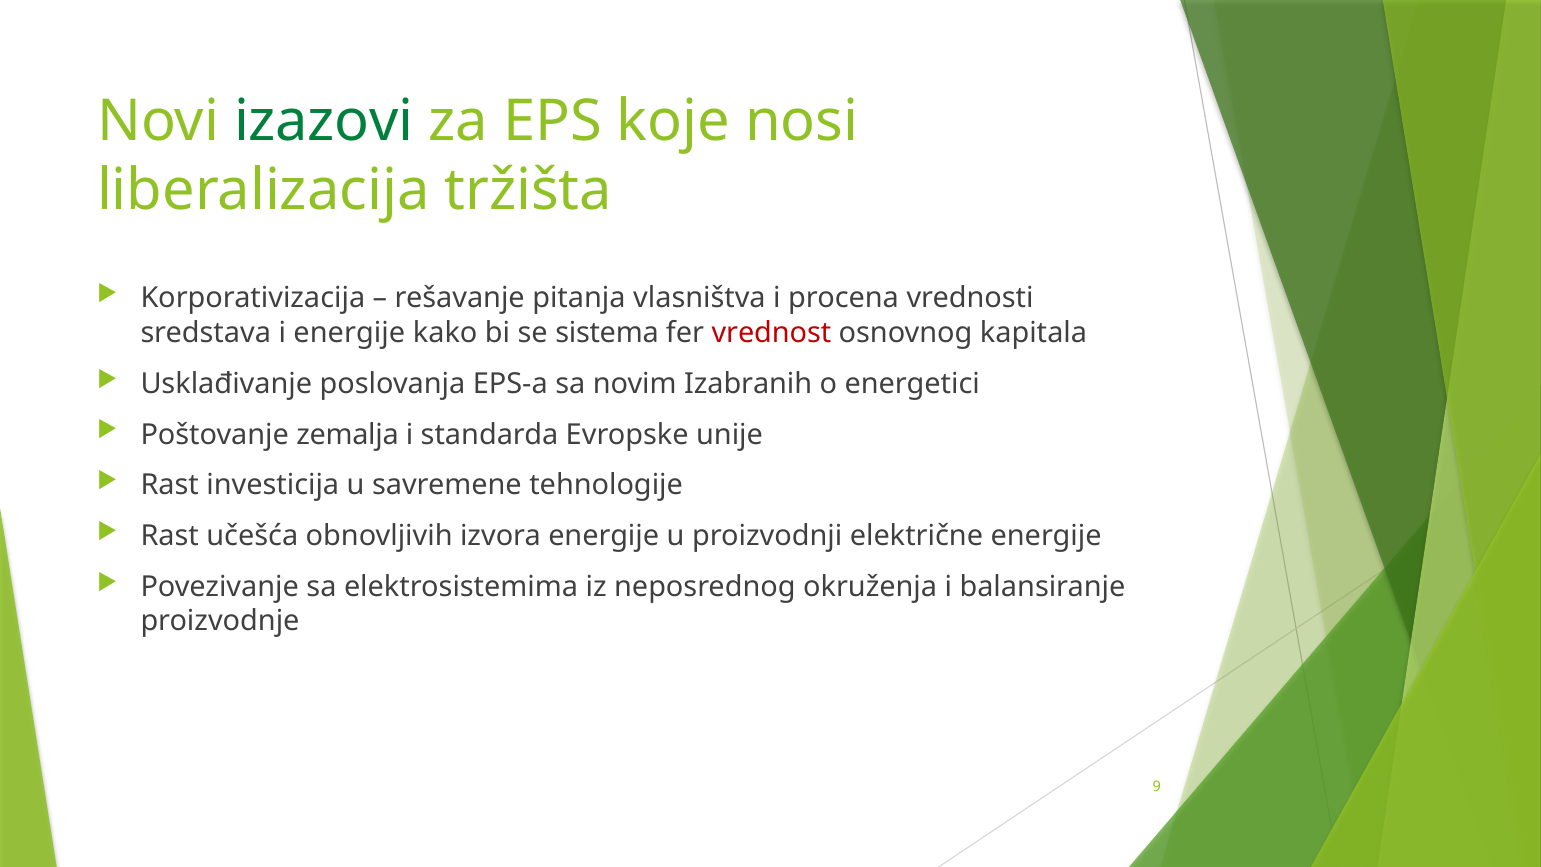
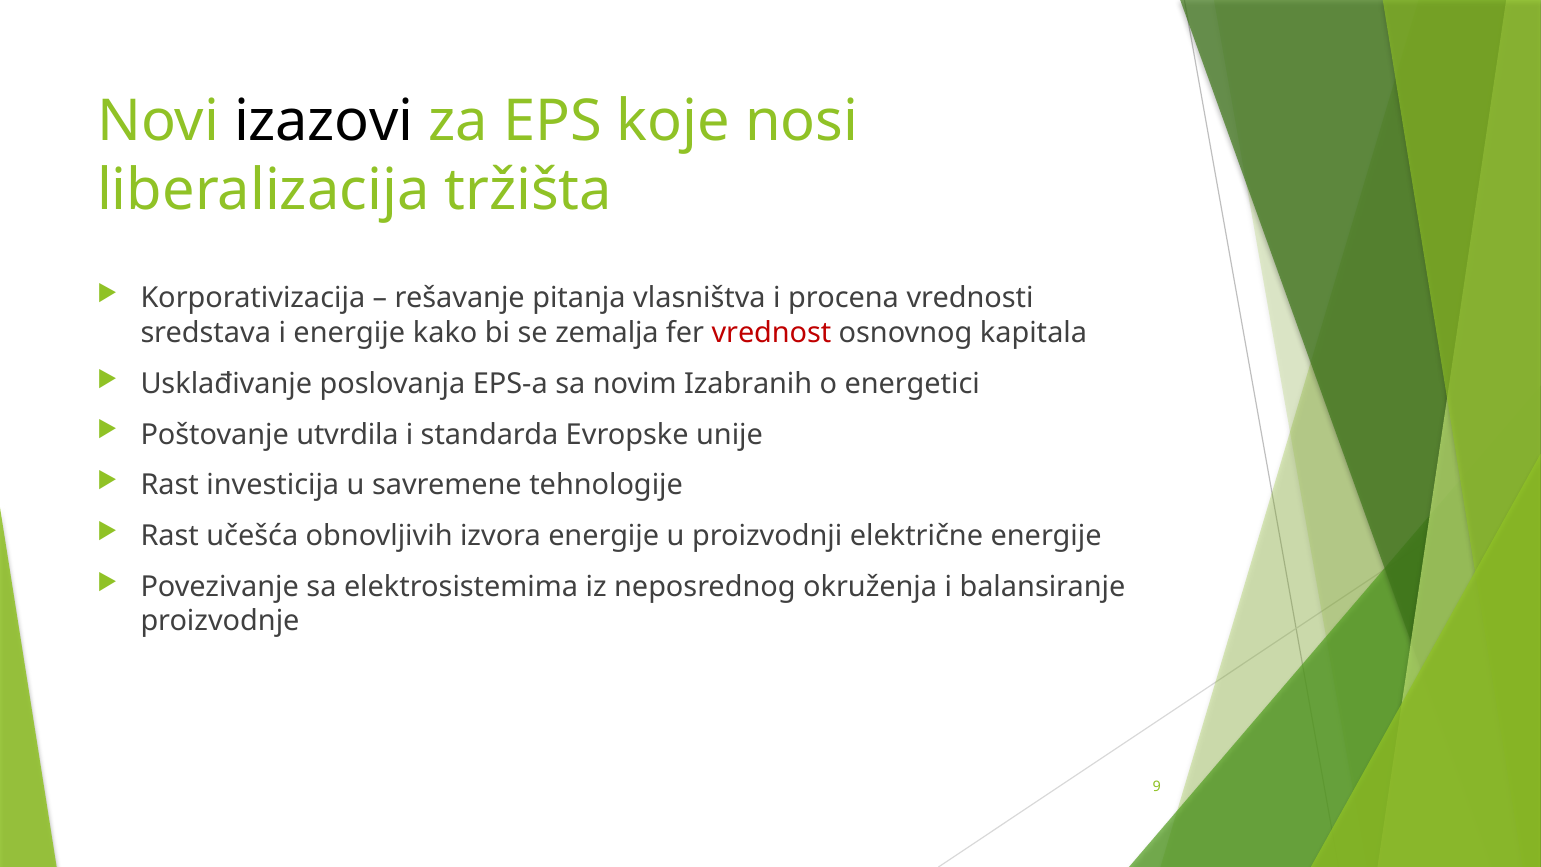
izazovi colour: green -> black (324, 122)
sistema: sistema -> zemalja (607, 333)
zemalja: zemalja -> utvrdila (347, 434)
